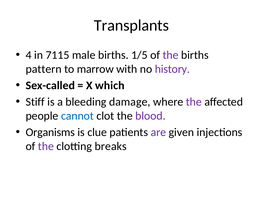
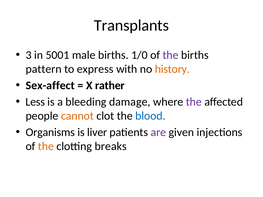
4: 4 -> 3 (29, 55)
7115: 7115 -> 5001 (58, 55)
1/5: 1/5 -> 1/0 (139, 55)
marrow: marrow -> express (95, 69)
history colour: purple -> orange (172, 69)
Sex-called: Sex-called -> Sex-affect (50, 86)
which: which -> rather (110, 86)
Stiff: Stiff -> Less (35, 102)
cannot colour: blue -> orange (77, 116)
blood colour: purple -> blue (150, 116)
clue: clue -> liver (97, 132)
the colour: purple -> orange (46, 146)
